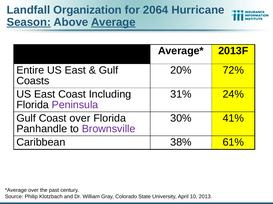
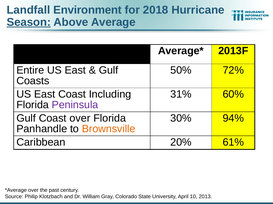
Organization: Organization -> Environment (88, 10)
2064: 2064 -> 2018 (156, 10)
Average underline: present -> none (113, 22)
20%: 20% -> 50% (181, 71)
24%: 24% -> 60% (233, 95)
41%: 41% -> 94% (233, 119)
Brownsville colour: purple -> orange (109, 129)
38%: 38% -> 20% (181, 143)
